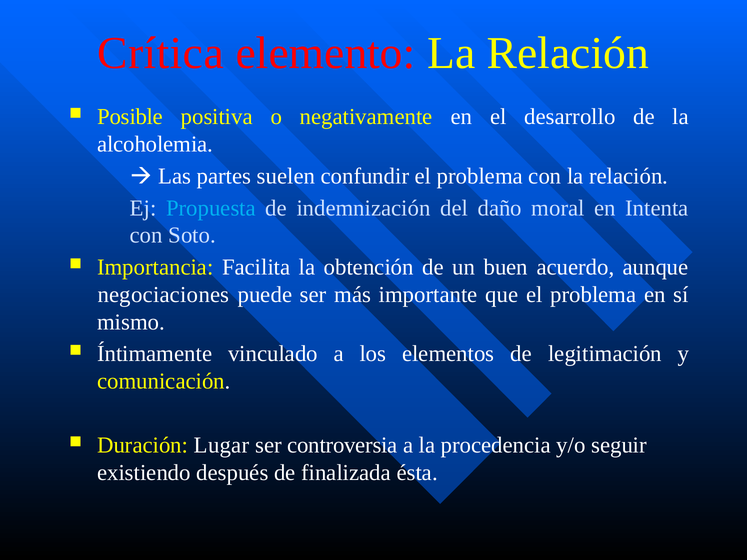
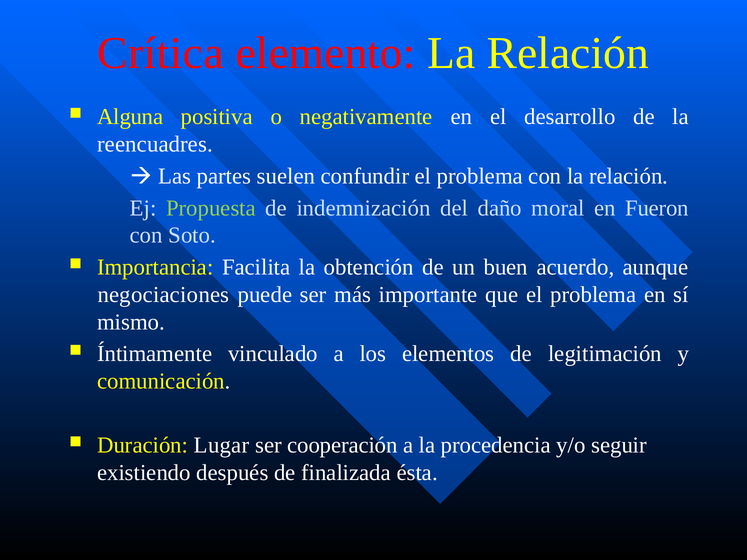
Posible: Posible -> Alguna (130, 117)
alcoholemia: alcoholemia -> reencuadres (155, 144)
Propuesta colour: light blue -> light green (211, 208)
Intenta: Intenta -> Fueron (657, 208)
controversia: controversia -> cooperación (342, 445)
